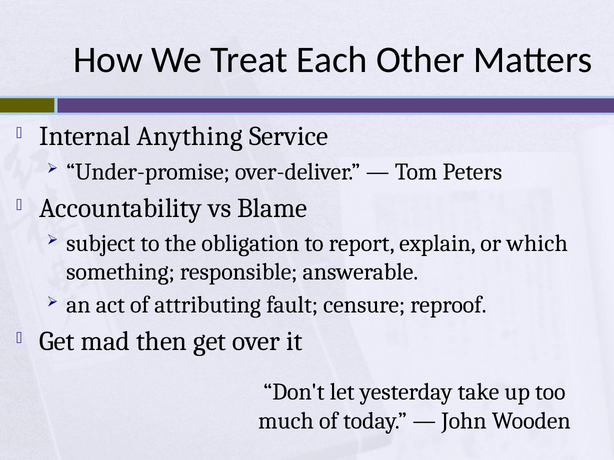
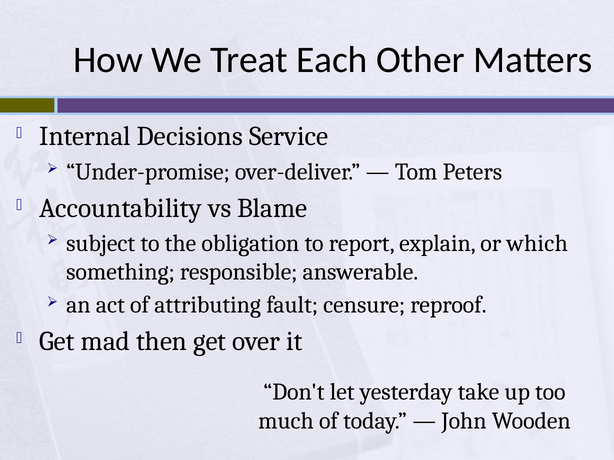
Anything: Anything -> Decisions (190, 137)
